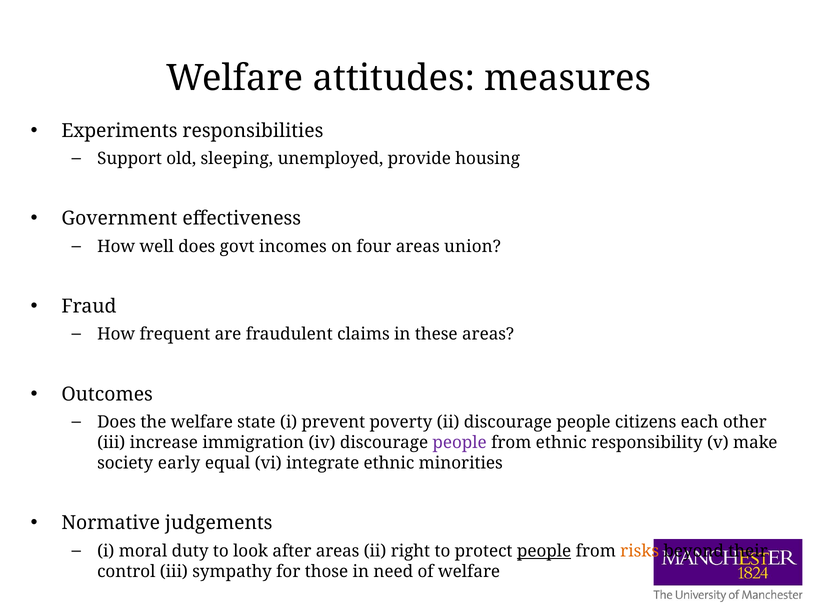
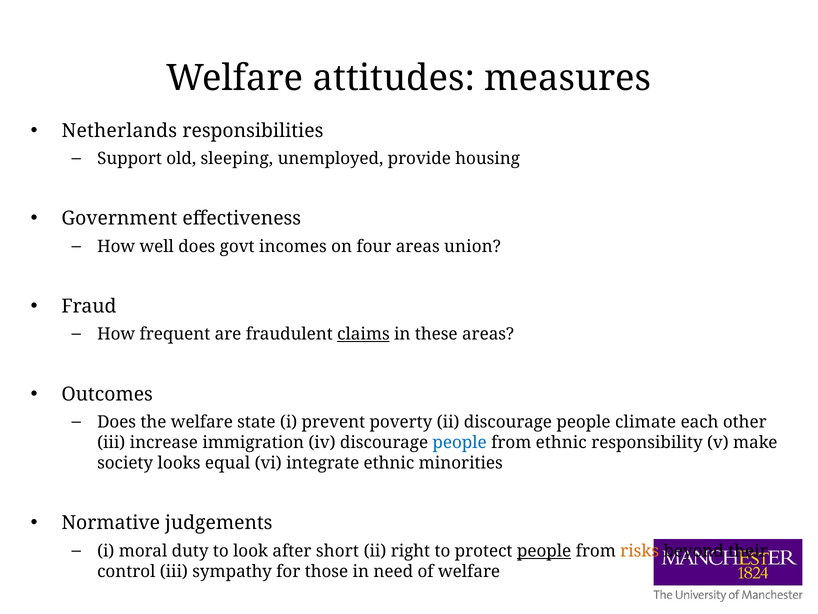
Experiments: Experiments -> Netherlands (119, 131)
claims underline: none -> present (363, 334)
citizens: citizens -> climate (646, 422)
people colour: purple -> blue (460, 442)
early: early -> looks (179, 463)
after areas: areas -> short (337, 550)
